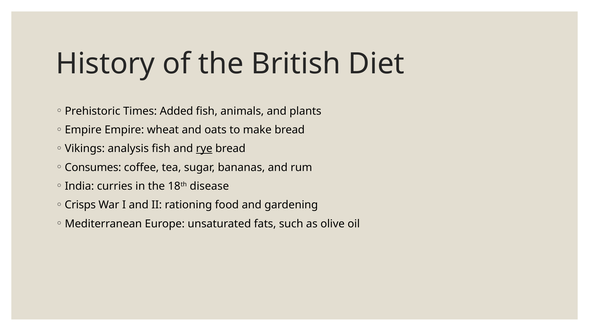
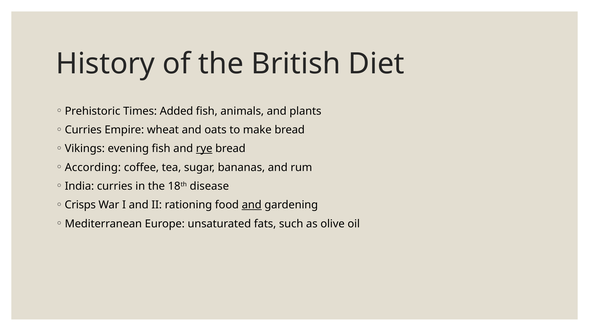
Empire: Empire -> Curries (83, 130)
analysis: analysis -> evening (128, 149)
Consumes: Consumes -> According (93, 168)
and underline: none -> present (252, 205)
